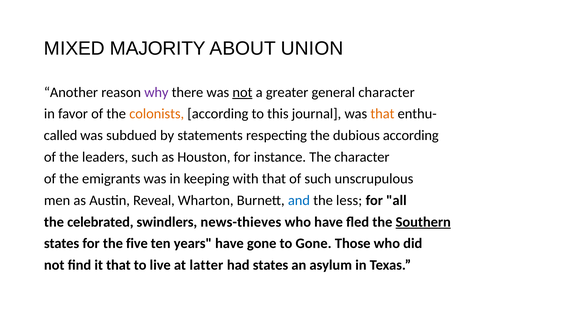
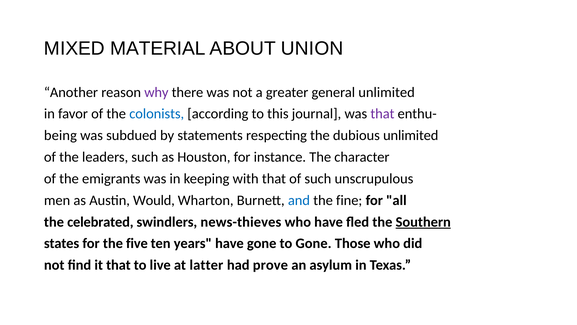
MAJORITY: MAJORITY -> MATERIAL (158, 49)
not underline: present -> none (242, 92)
general character: character -> unlimited (387, 92)
colonists colour: orange -> blue (157, 114)
that colour: orange -> purple (382, 114)
called: called -> being (60, 135)
dubious according: according -> unlimited (411, 135)
Reveal: Reveal -> Would (154, 200)
less: less -> fine (349, 200)
had states: states -> prove (270, 265)
